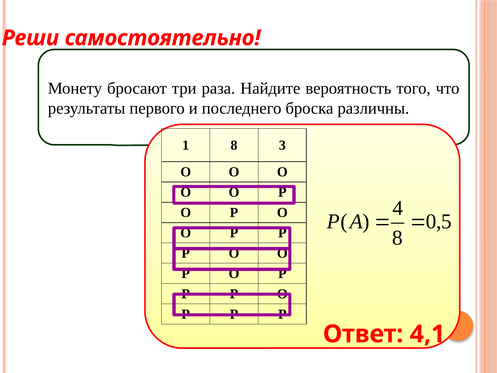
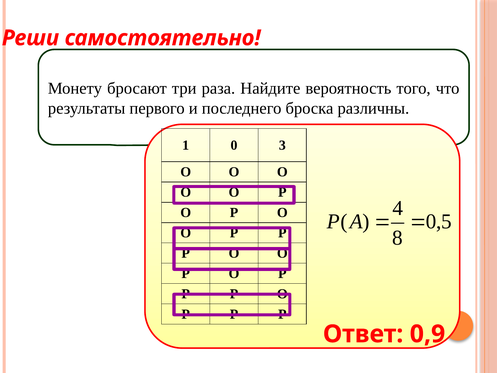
1 8: 8 -> 0 (234, 145)
4,1: 4,1 -> 0,9 (427, 334)
